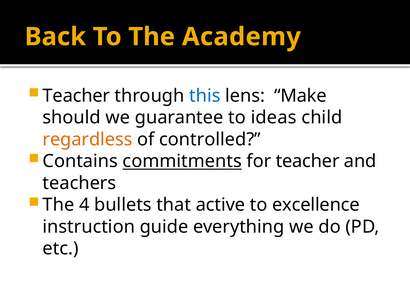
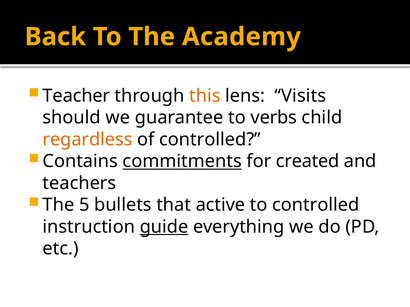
this colour: blue -> orange (205, 96)
Make: Make -> Visits (300, 96)
ideas: ideas -> verbs (274, 118)
for teacher: teacher -> created (308, 162)
4: 4 -> 5 (84, 205)
to excellence: excellence -> controlled (316, 205)
guide underline: none -> present (164, 227)
